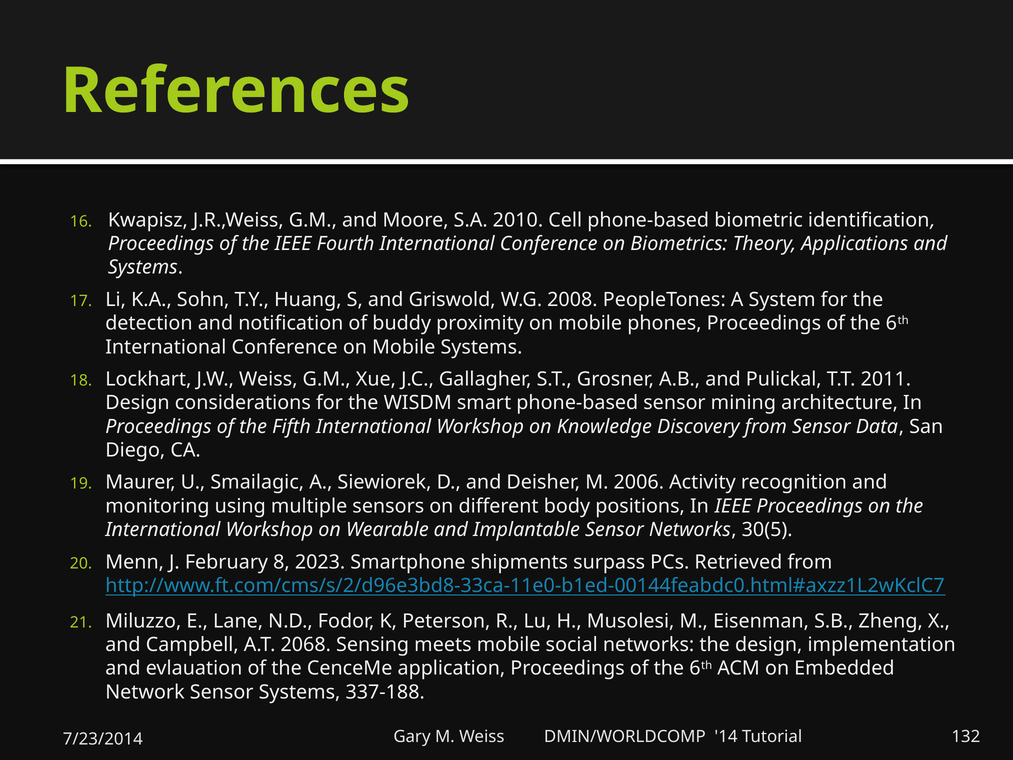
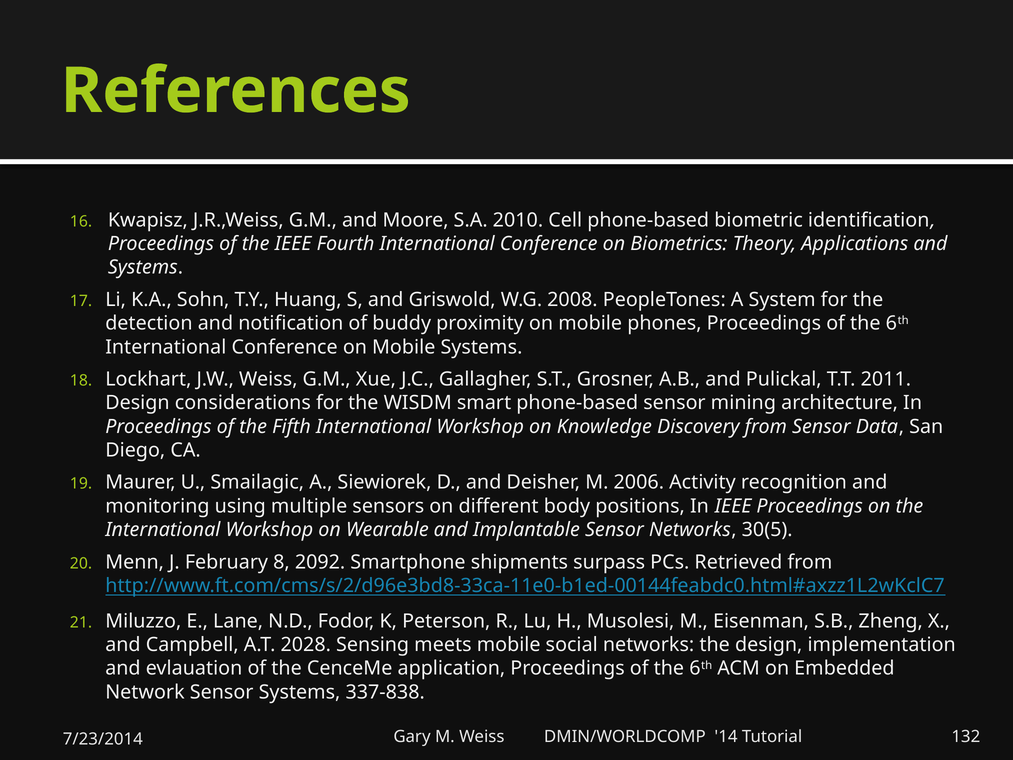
2023: 2023 -> 2092 (320, 562)
2068: 2068 -> 2028 (306, 644)
337-188: 337-188 -> 337-838 (385, 692)
